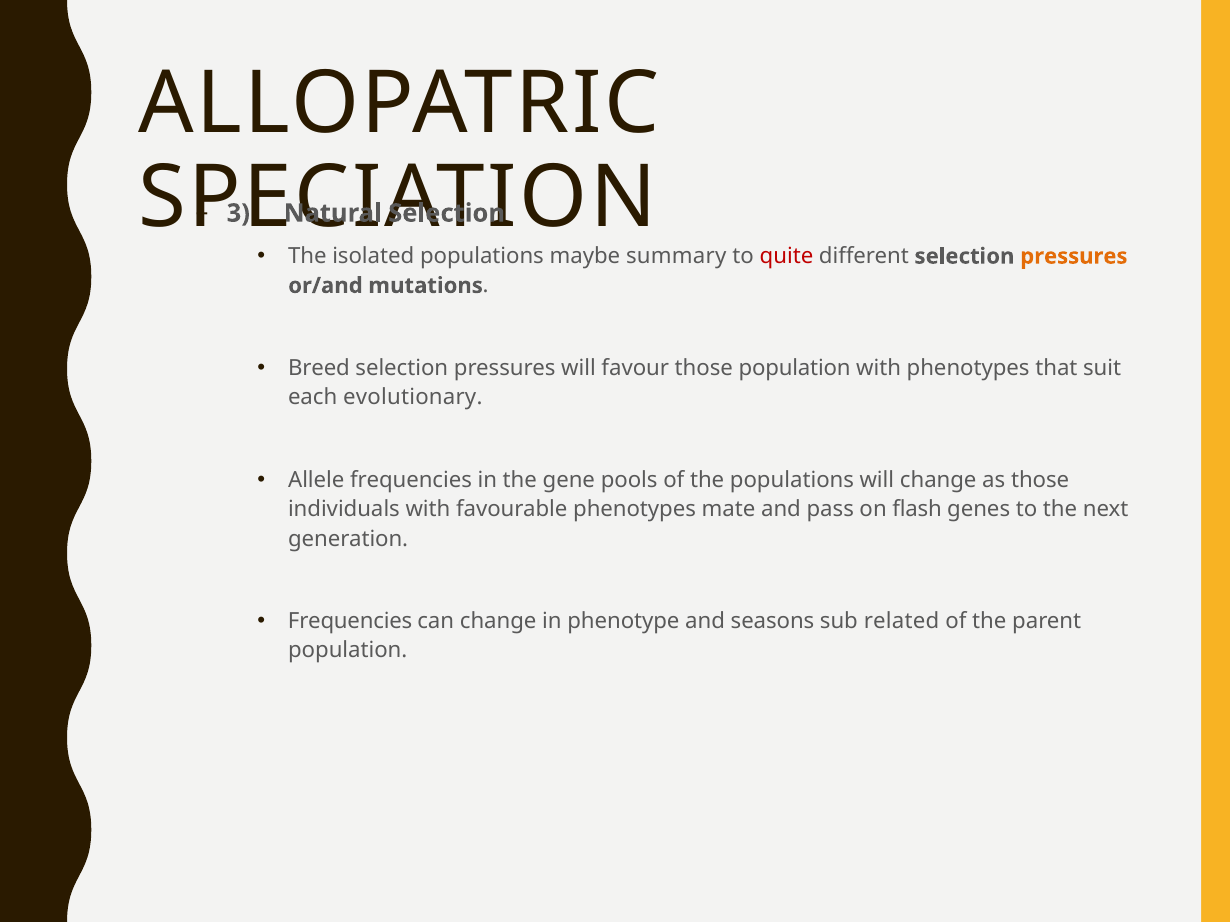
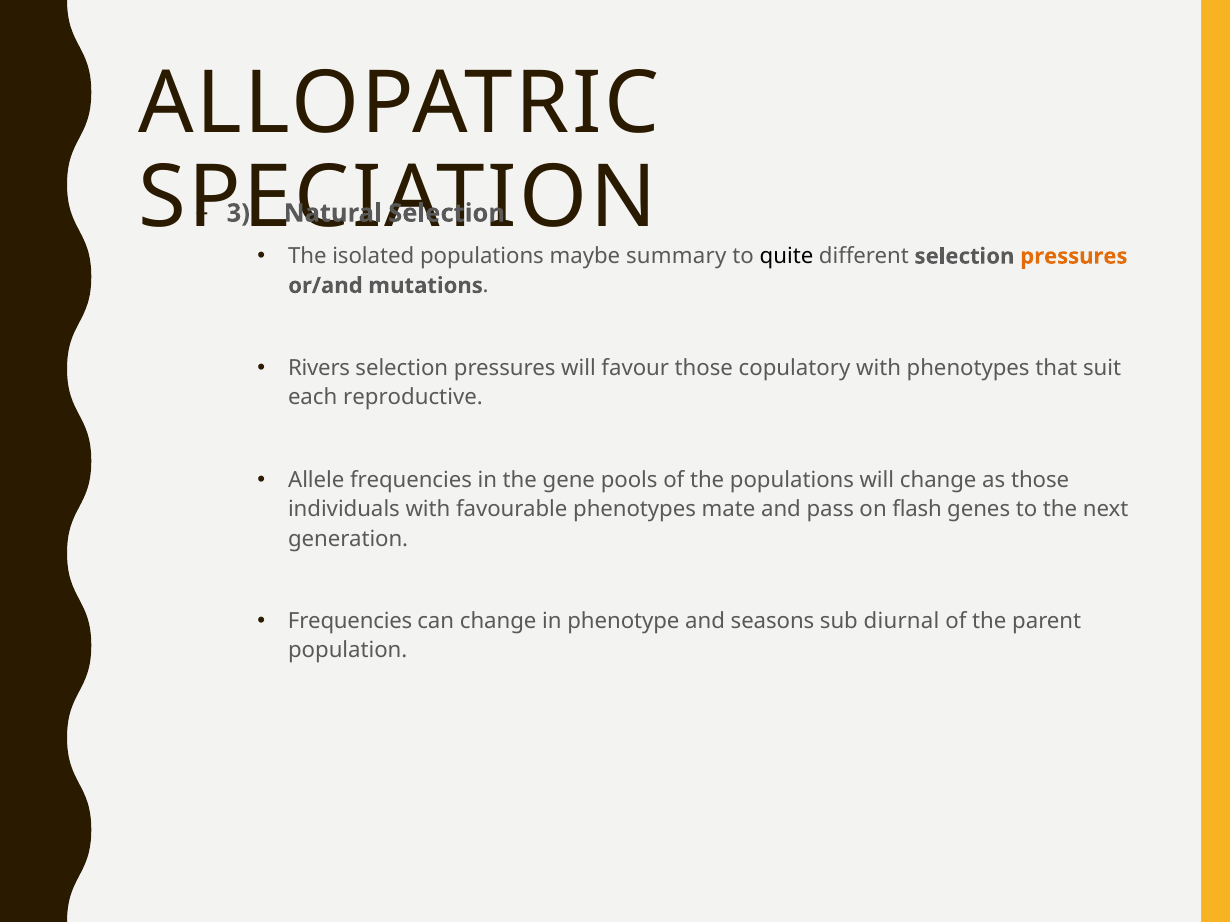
quite colour: red -> black (787, 256)
Breed: Breed -> Rivers (319, 368)
those population: population -> copulatory (795, 368)
evolutionary: evolutionary -> reproductive (413, 398)
related: related -> diurnal (901, 622)
